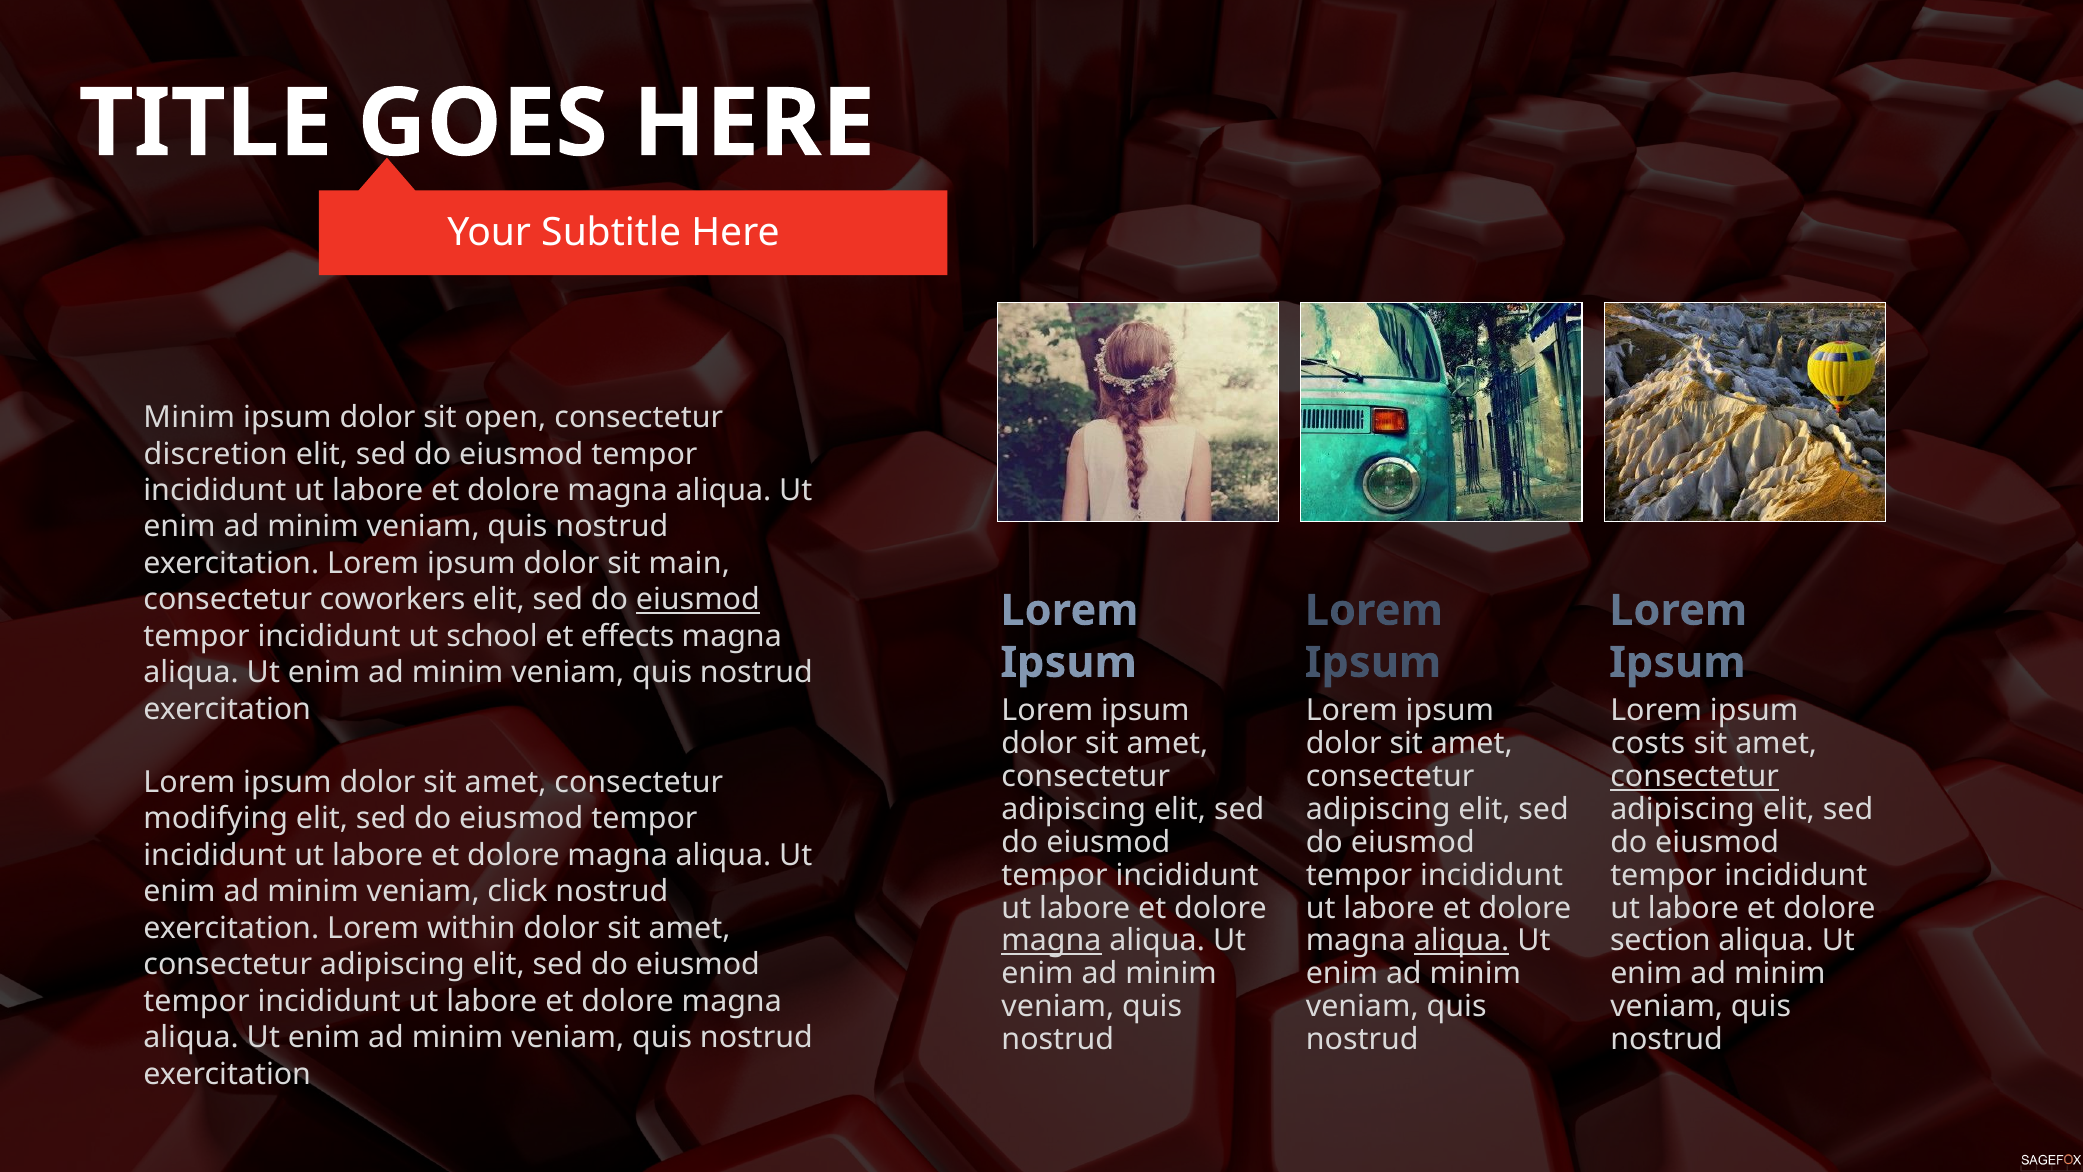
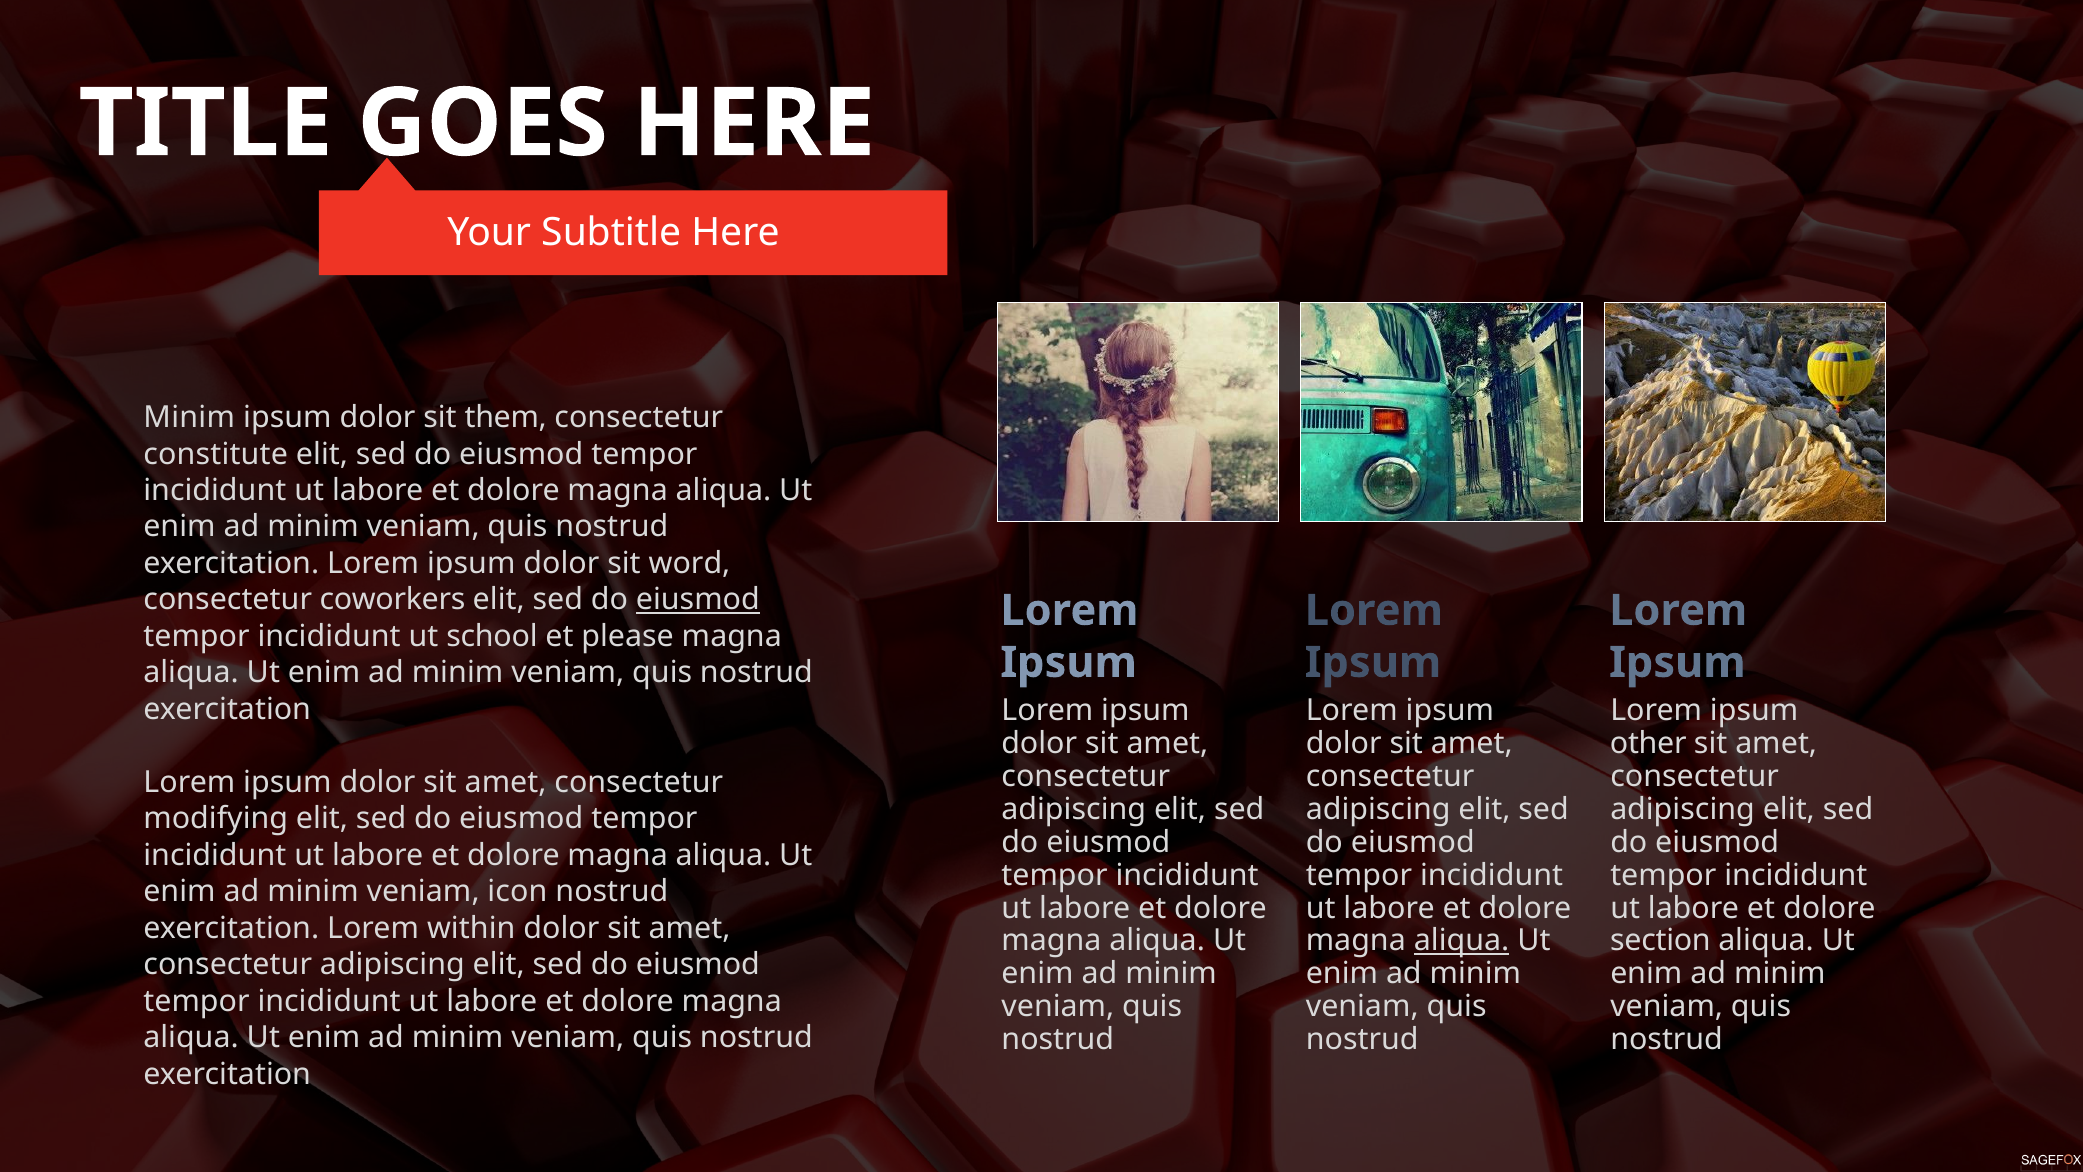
open: open -> them (506, 417)
discretion: discretion -> constitute (216, 454)
main: main -> word (689, 563)
effects: effects -> please (628, 636)
costs: costs -> other (1648, 744)
consectetur underline: present -> none (1695, 776)
click: click -> icon (517, 892)
magna underline: present -> none (1051, 941)
